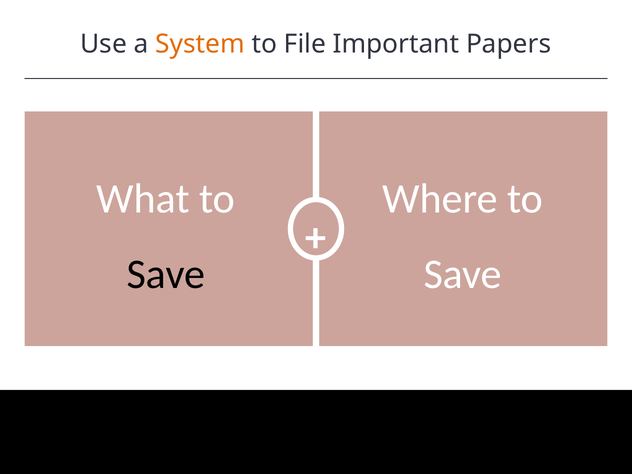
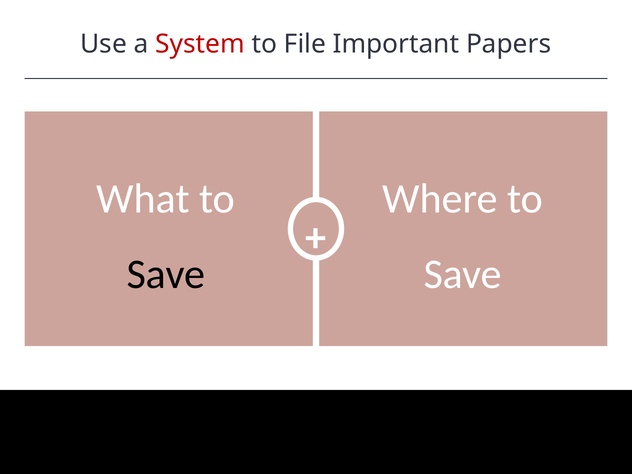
System colour: orange -> red (200, 44)
